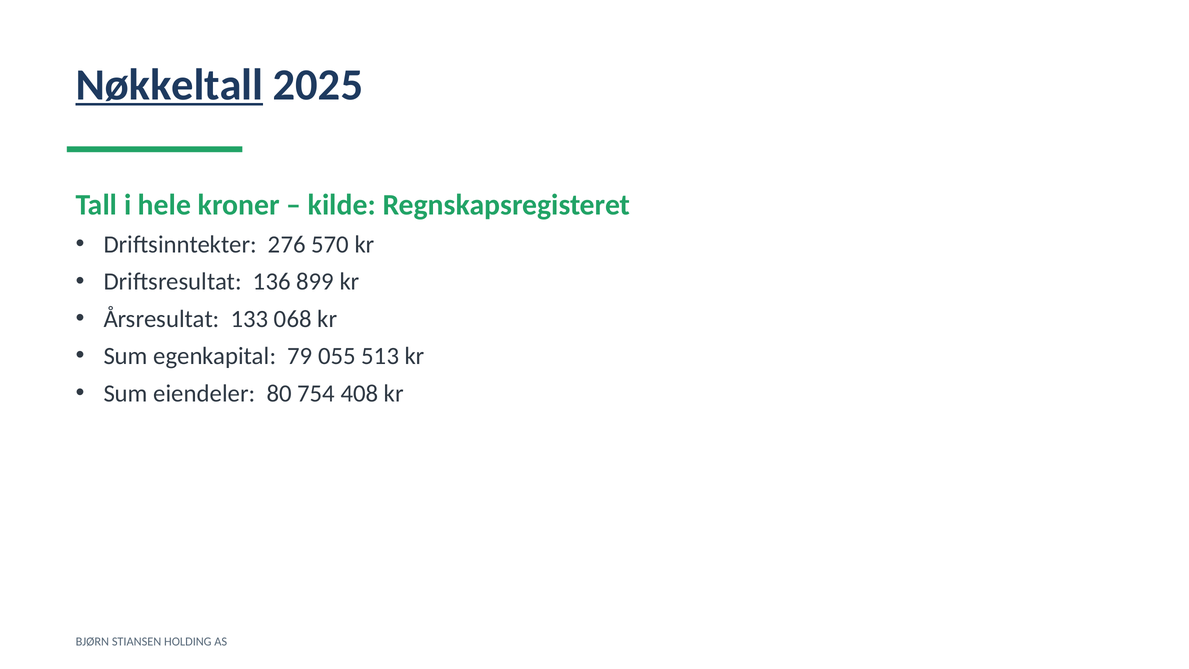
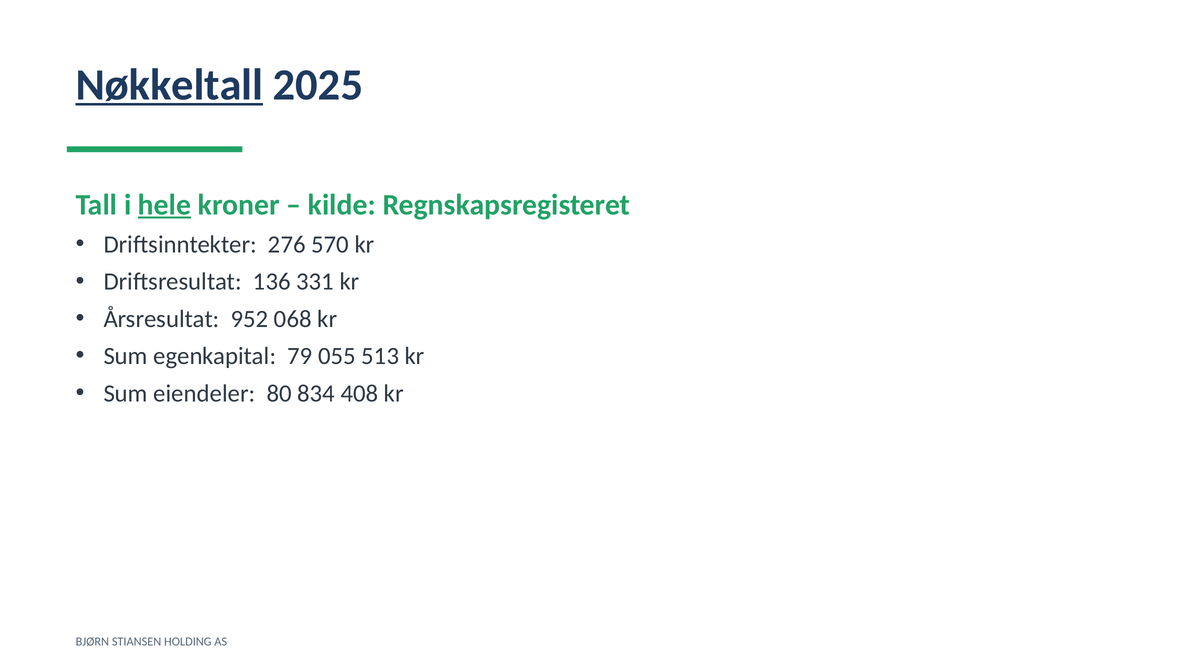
hele underline: none -> present (165, 205)
899: 899 -> 331 (315, 282)
133: 133 -> 952 (250, 319)
754: 754 -> 834 (316, 393)
